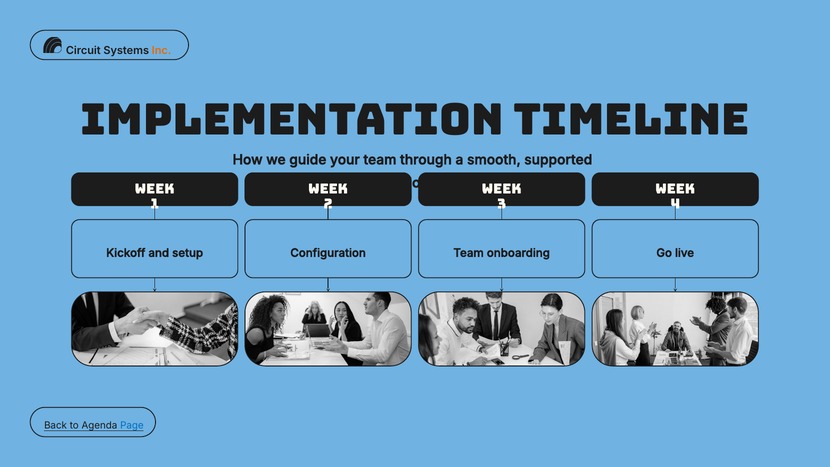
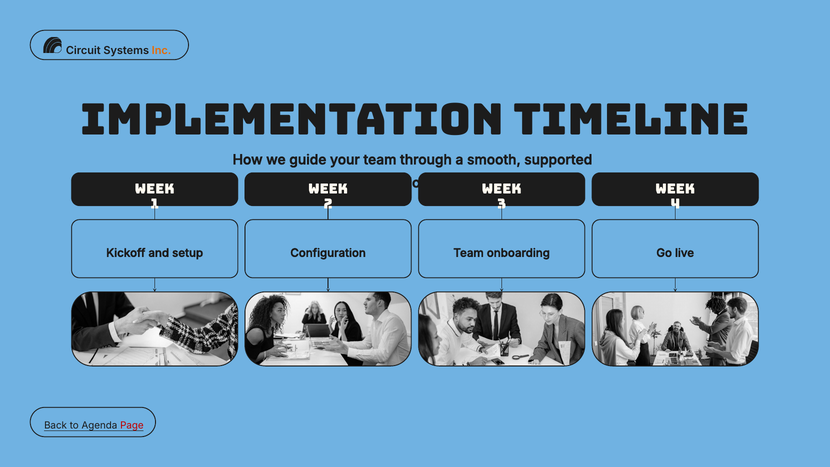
Page colour: blue -> red (132, 425)
